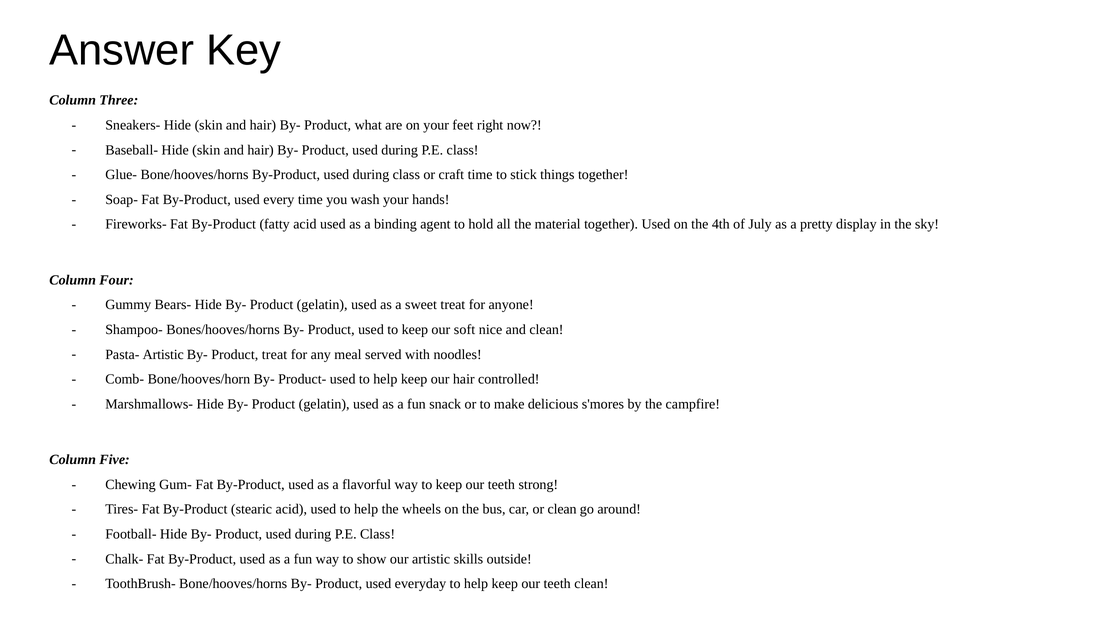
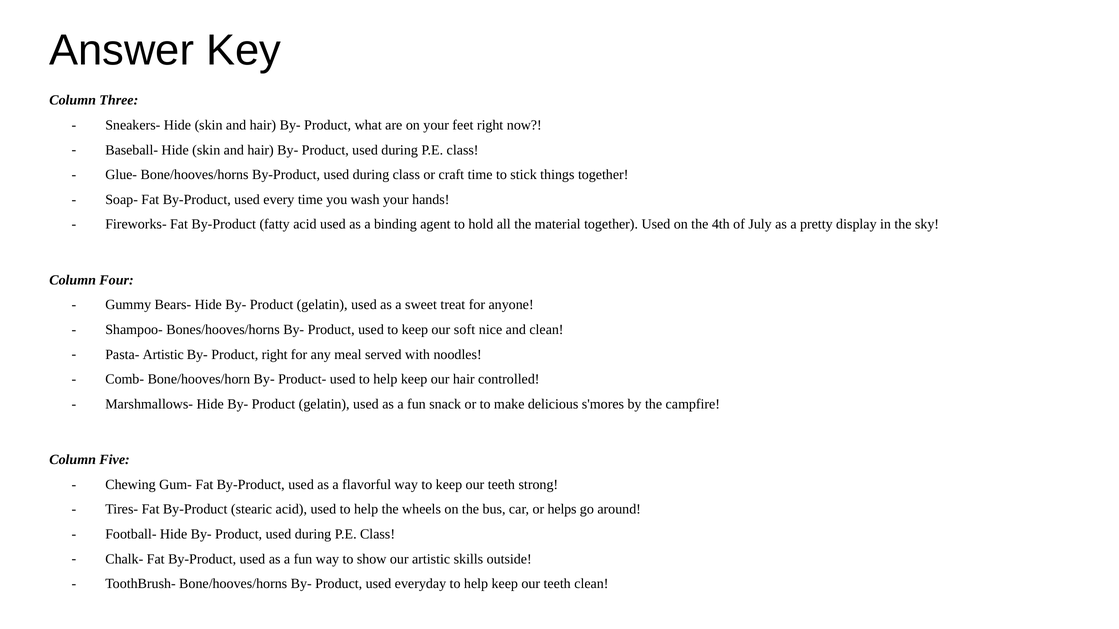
Product treat: treat -> right (275, 355)
or clean: clean -> helps (562, 510)
